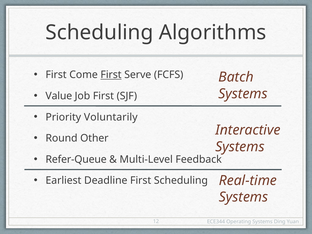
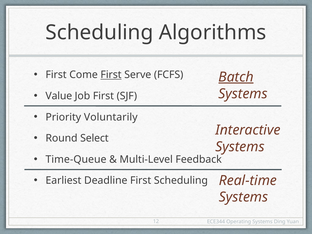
Batch underline: none -> present (236, 77)
Other: Other -> Select (94, 138)
Refer-Queue: Refer-Queue -> Time-Queue (76, 159)
